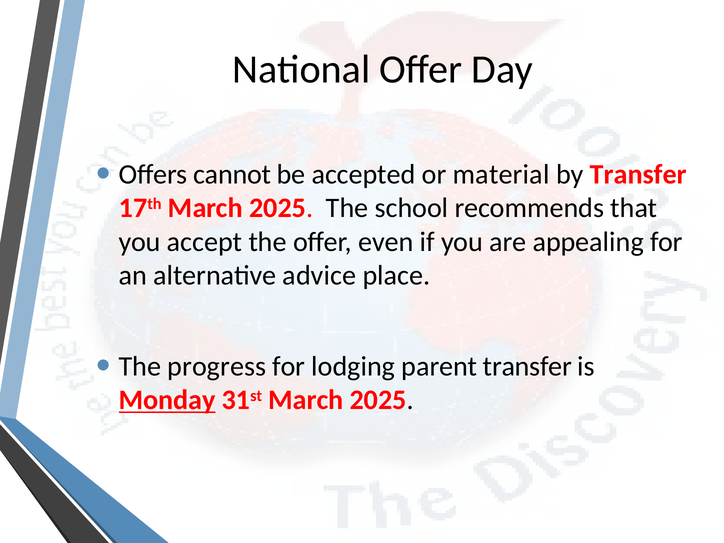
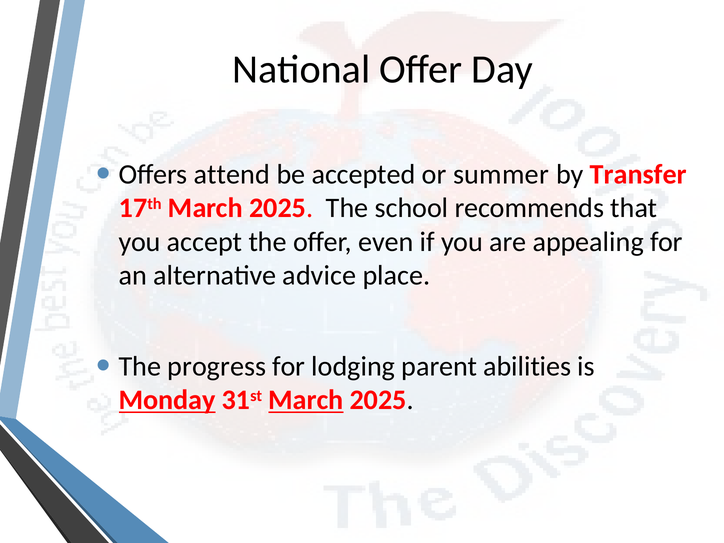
cannot: cannot -> attend (232, 174)
material: material -> summer (501, 174)
parent transfer: transfer -> abilities (527, 366)
March underline: none -> present (306, 400)
